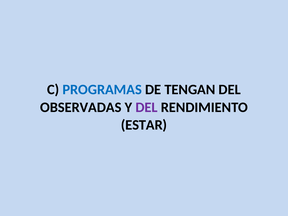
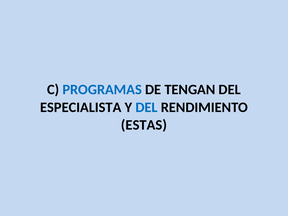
OBSERVADAS: OBSERVADAS -> ESPECIALISTA (81, 107)
DEL colour: purple -> blue (146, 107)
ESTAR: ESTAR -> ESTAS (144, 125)
